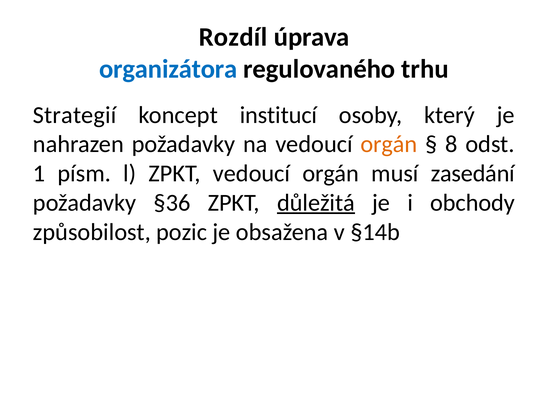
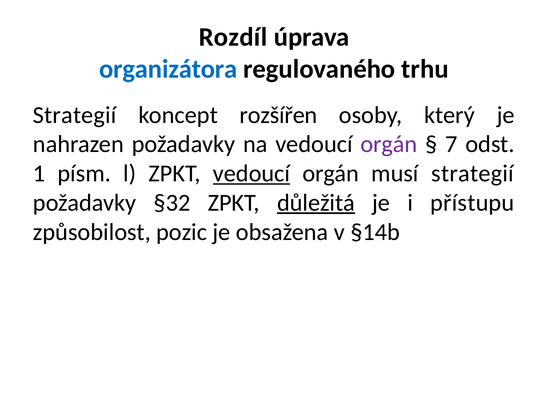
institucí: institucí -> rozšířen (278, 115)
orgán colour: orange -> purple (389, 144)
8: 8 -> 7 (451, 144)
vedoucí underline: none -> present (251, 173)
musí zasedání: zasedání -> strategií (473, 173)
§36: §36 -> §32 (172, 203)
obchody: obchody -> přístupu (472, 203)
